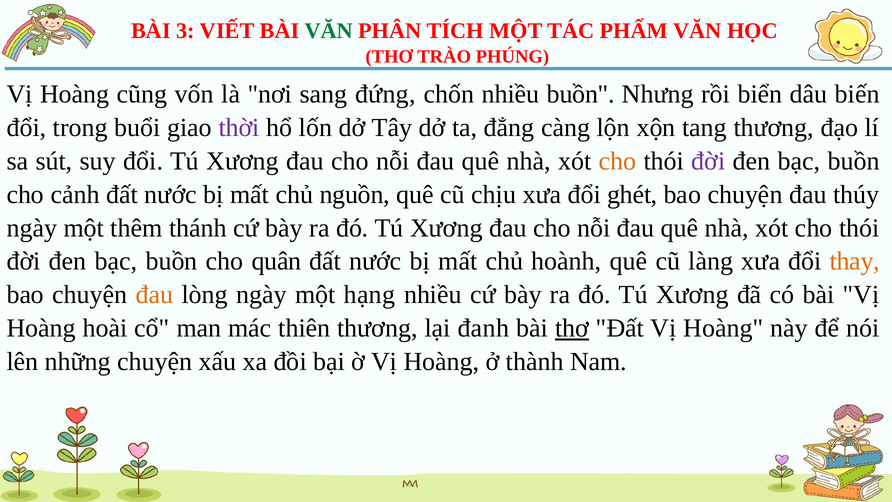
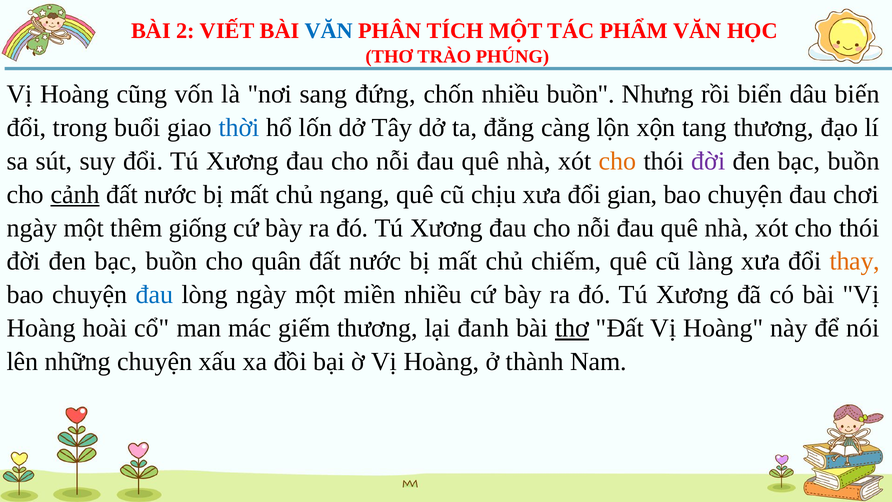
3: 3 -> 2 (186, 31)
VĂN colour: green -> blue (329, 31)
thời colour: purple -> blue (239, 128)
cảnh underline: none -> present (75, 194)
nguồn: nguồn -> ngang (355, 194)
ghét: ghét -> gian (632, 194)
thúy: thúy -> chơi (856, 194)
thánh: thánh -> giống (198, 228)
hoành: hoành -> chiếm (566, 261)
đau colour: orange -> blue (155, 295)
hạng: hạng -> miền (370, 295)
thiên: thiên -> giếm (304, 328)
